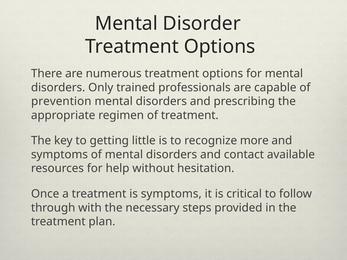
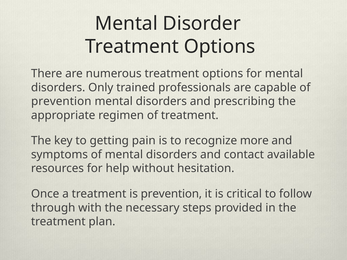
little: little -> pain (144, 141)
is symptoms: symptoms -> prevention (171, 194)
